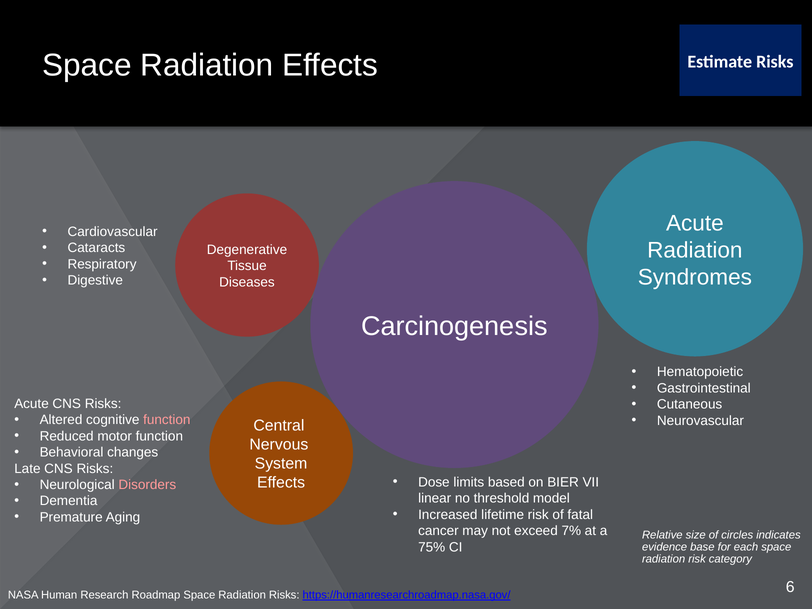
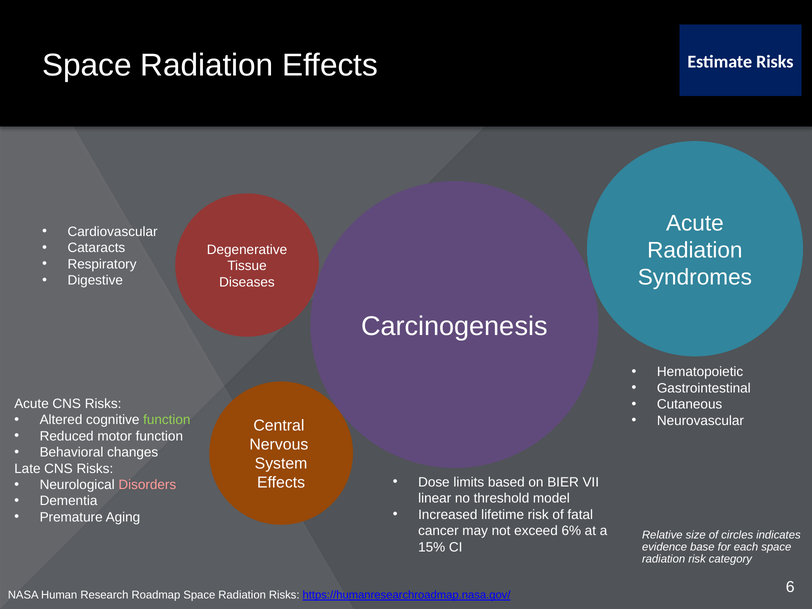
function colour: pink -> light green (167, 420)
7%: 7% -> 6% (571, 531)
75%: 75% -> 15% (432, 547)
